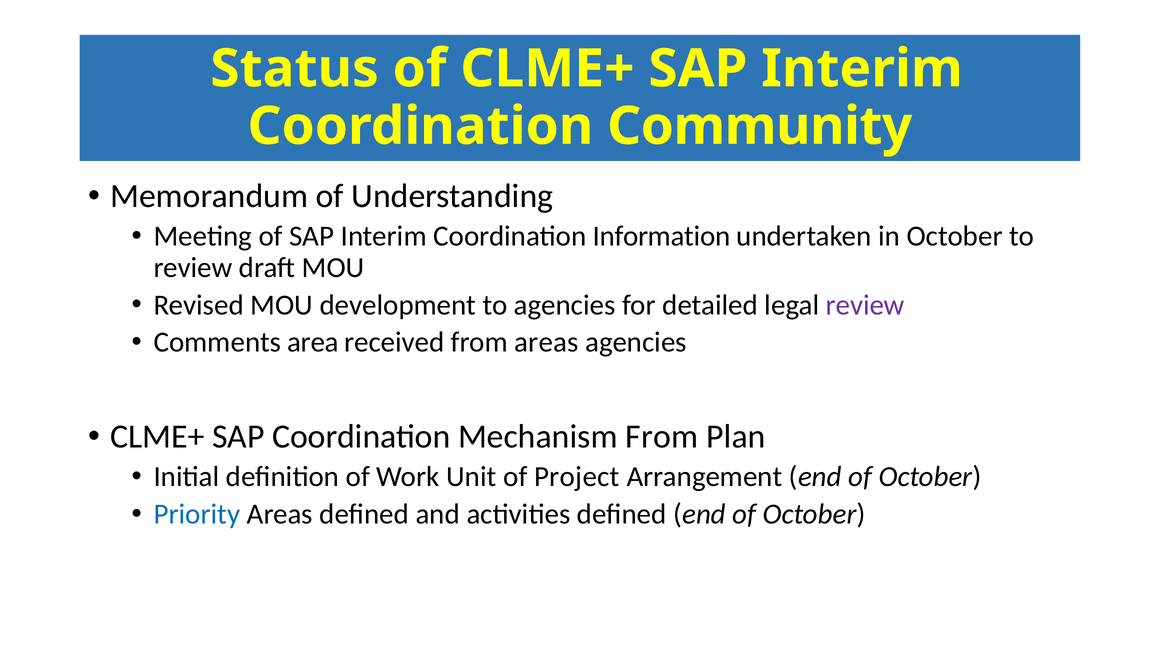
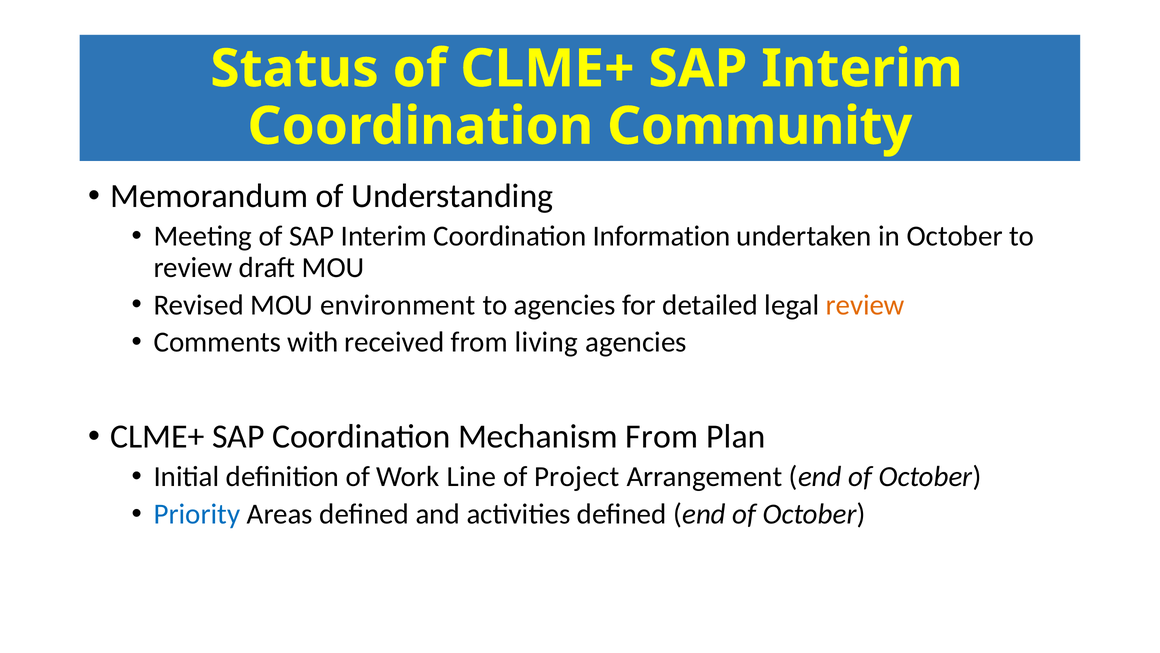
development: development -> environment (398, 305)
review colour: purple -> orange (865, 305)
area: area -> with (313, 342)
from areas: areas -> living (546, 342)
Unit: Unit -> Line (471, 476)
